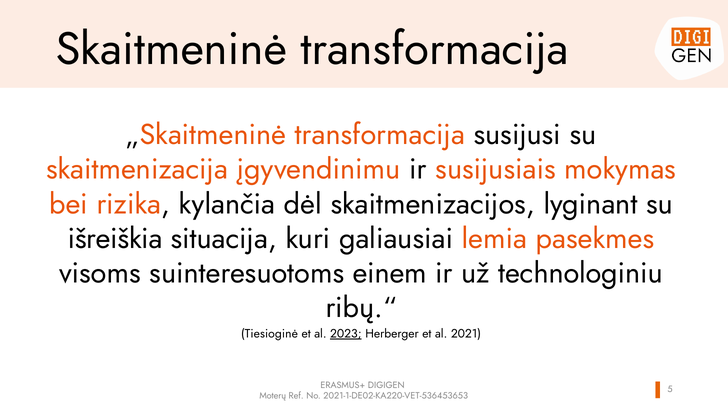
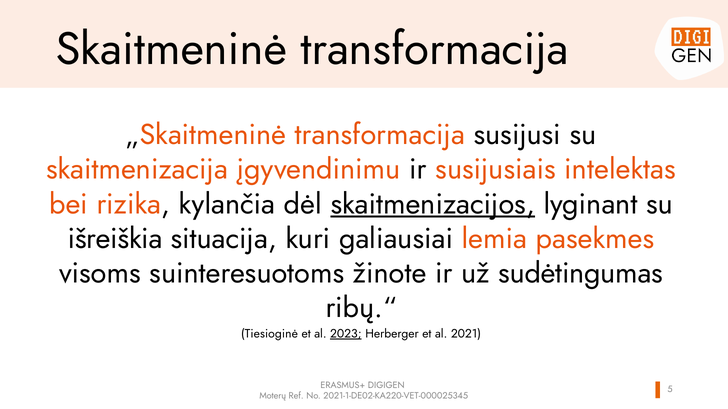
mokymas: mokymas -> intelektas (620, 170)
skaitmenizacijos underline: none -> present (433, 204)
einem: einem -> žinote (390, 273)
technologiniu: technologiniu -> sudėtingumas (581, 273)
2021-1-DE02-KA220-VET-536453653: 2021-1-DE02-KA220-VET-536453653 -> 2021-1-DE02-KA220-VET-000025345 (396, 396)
